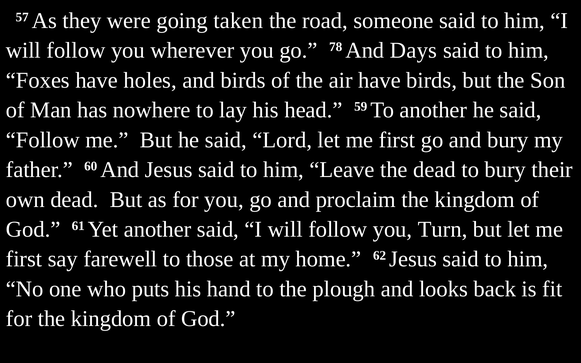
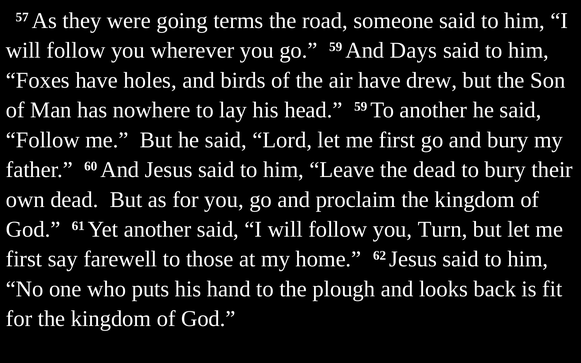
taken: taken -> terms (238, 21)
go 78: 78 -> 59 (336, 47)
have birds: birds -> drew (432, 80)
